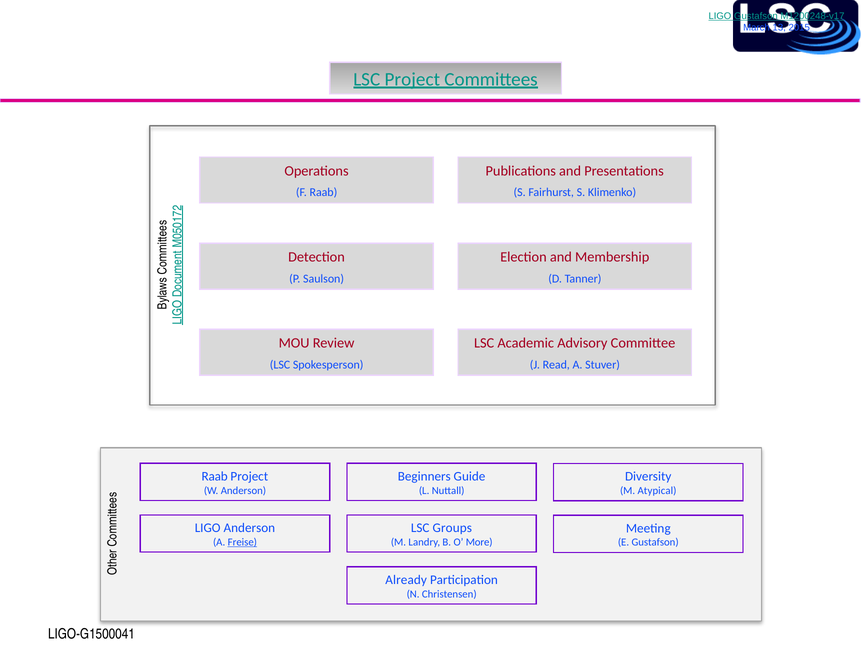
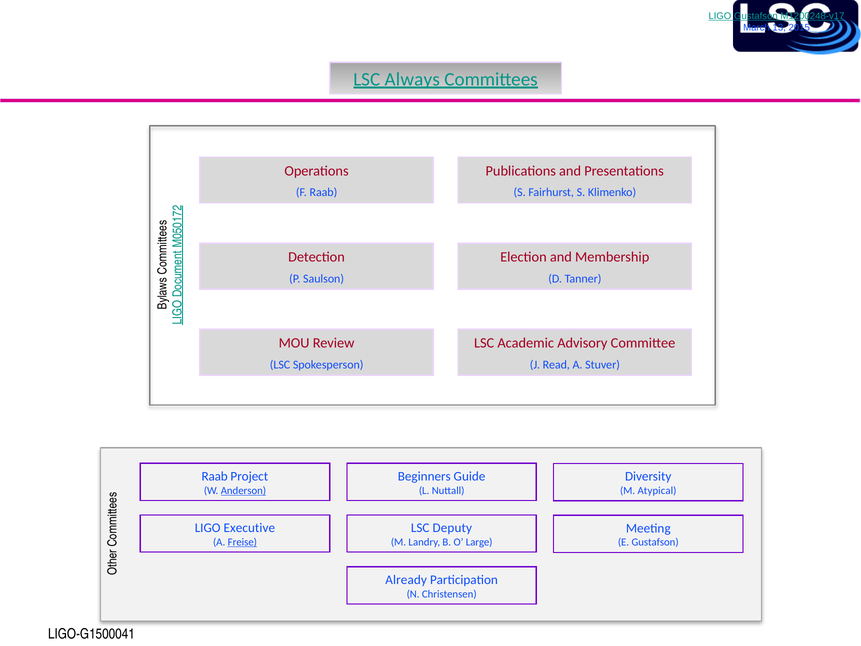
LSC Project: Project -> Always (412, 79)
Anderson underline: none -> present (243, 490)
LIGO Anderson: Anderson -> Executive (249, 528)
Groups: Groups -> Deputy (452, 528)
More: More -> Large (479, 542)
